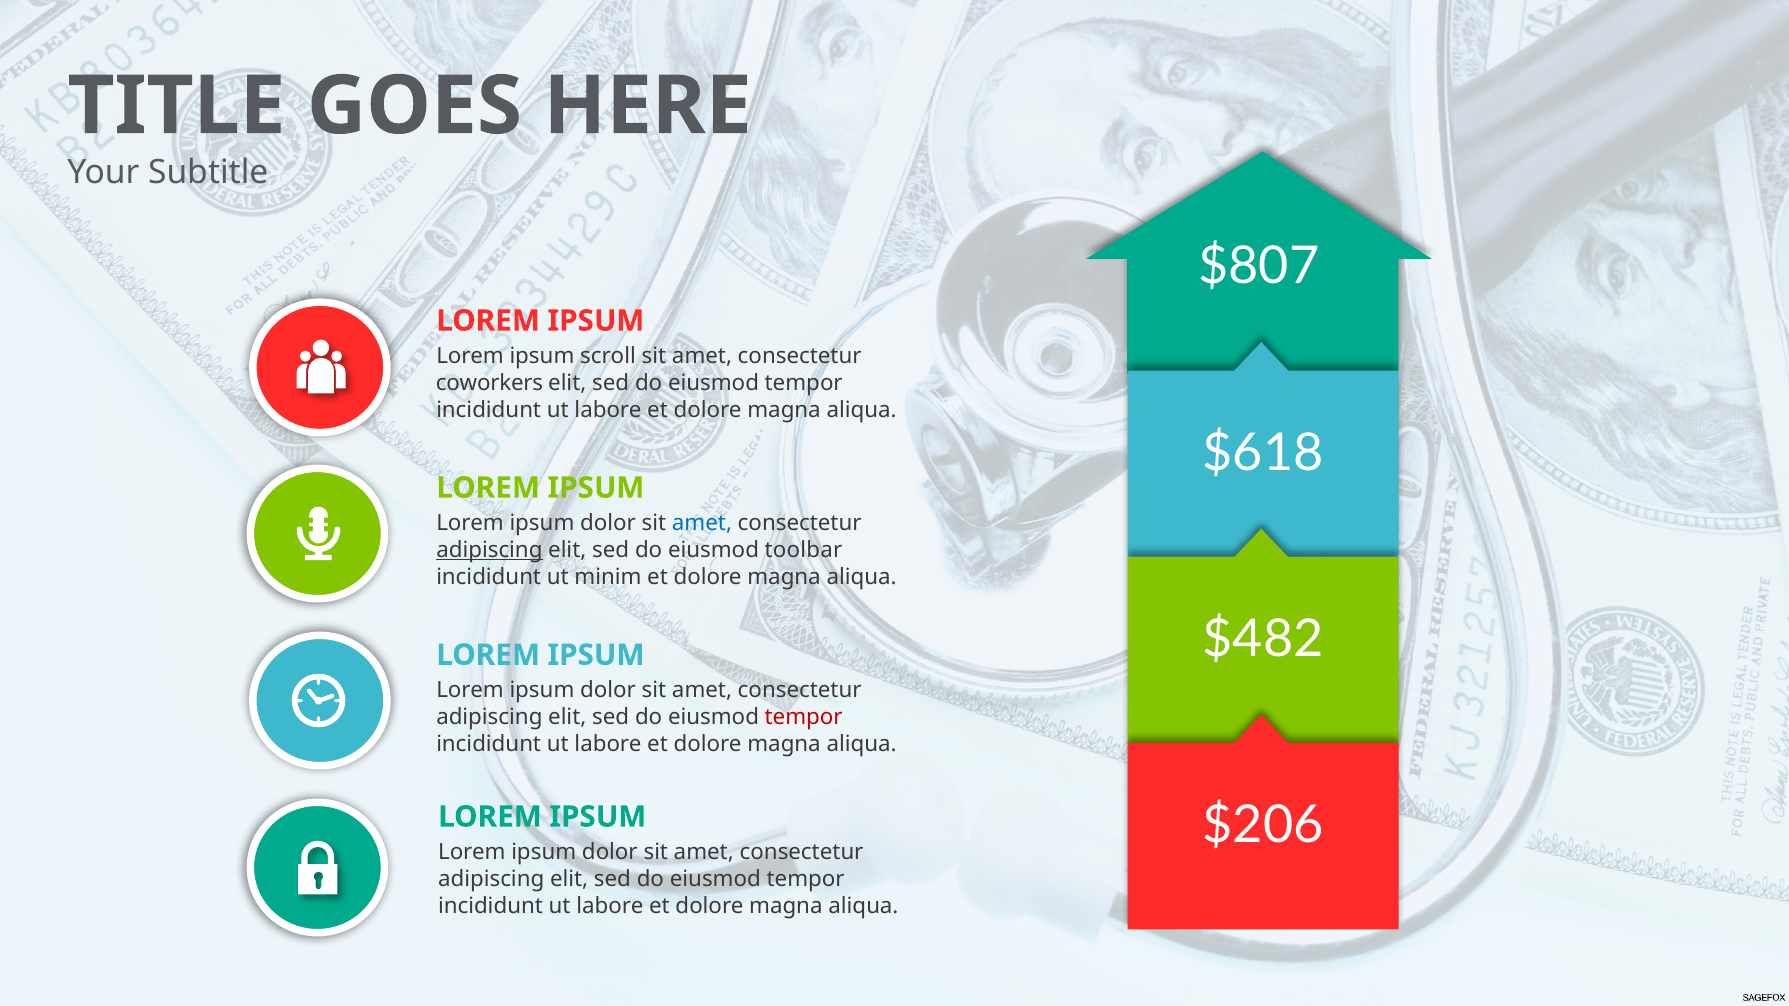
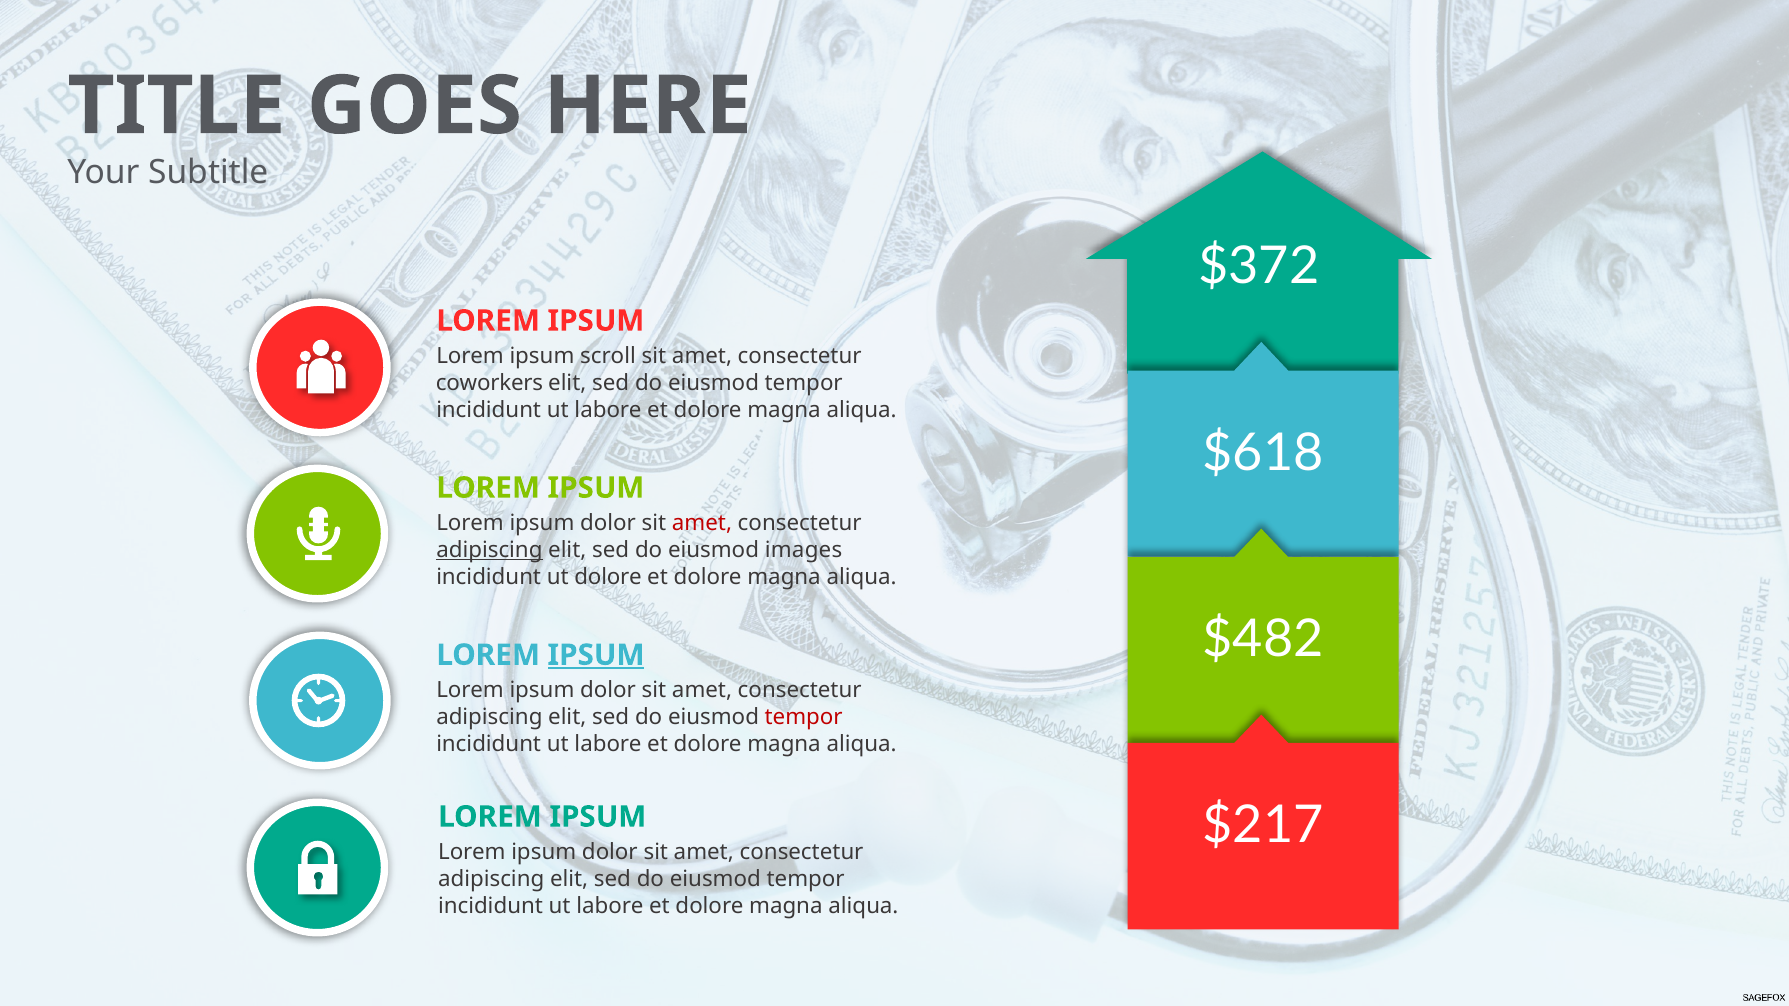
$807: $807 -> $372 (1259, 266)
amet colour: blue -> red (702, 523)
toolbar: toolbar -> images (804, 550)
ut minim: minim -> dolore (608, 577)
IPSUM underline: none -> present (596, 655)
$206: $206 -> $217 (1263, 826)
